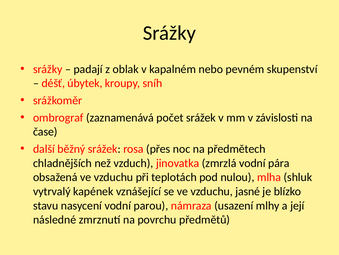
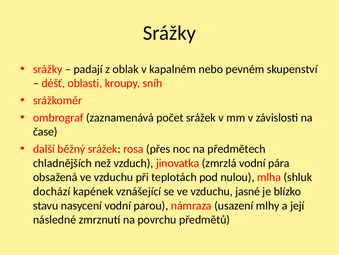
úbytek: úbytek -> oblasti (85, 83)
vytrvalý: vytrvalý -> dochází (52, 191)
